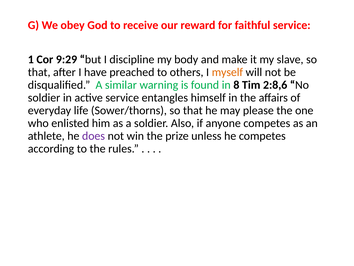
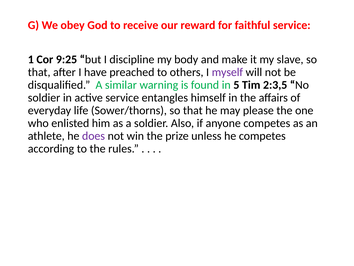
9:29: 9:29 -> 9:25 (67, 59)
myself colour: orange -> purple (227, 72)
8: 8 -> 5 (236, 85)
2:8,6: 2:8,6 -> 2:3,5 (275, 85)
